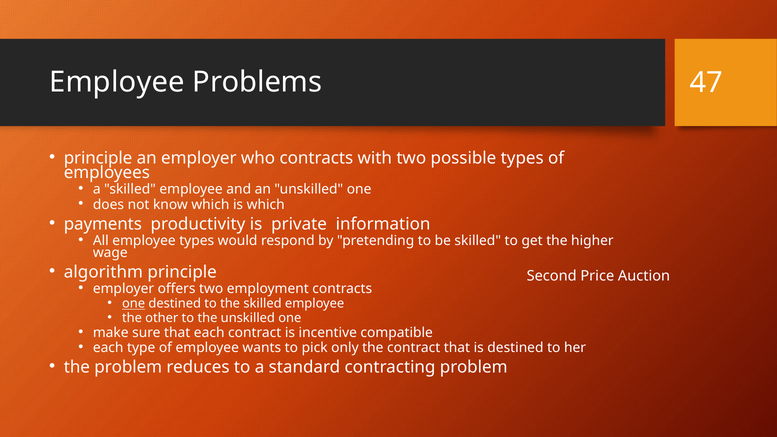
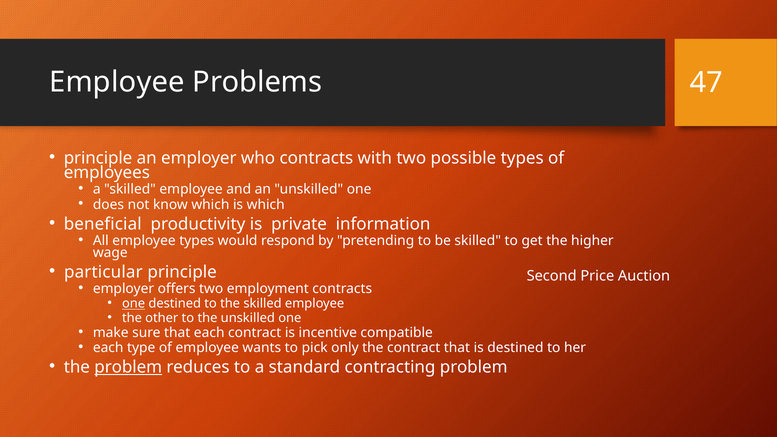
payments: payments -> beneficial (103, 224)
algorithm: algorithm -> particular (103, 272)
problem underline: none -> present (128, 367)
